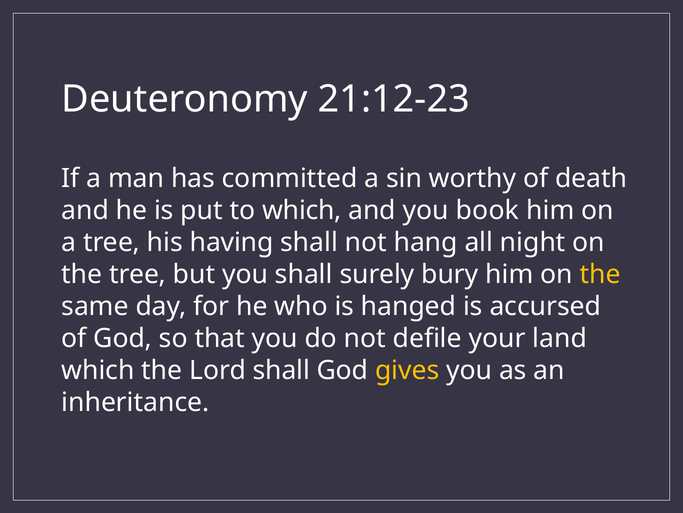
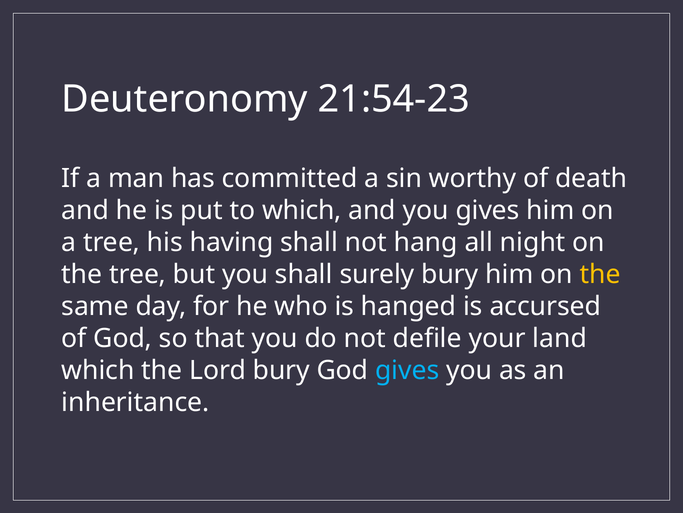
21:12-23: 21:12-23 -> 21:54-23 (394, 99)
you book: book -> gives (488, 210)
Lord shall: shall -> bury (281, 370)
gives colour: yellow -> light blue (407, 370)
